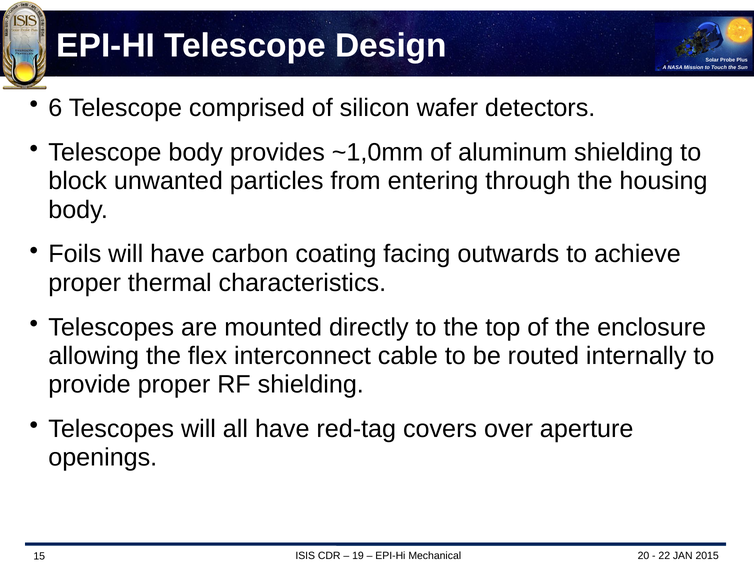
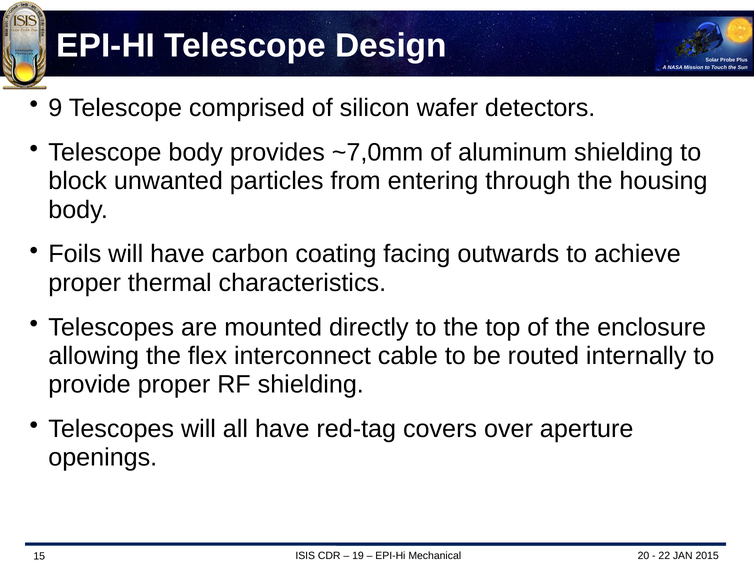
6: 6 -> 9 (55, 108)
~1,0mm: ~1,0mm -> ~7,0mm (378, 152)
